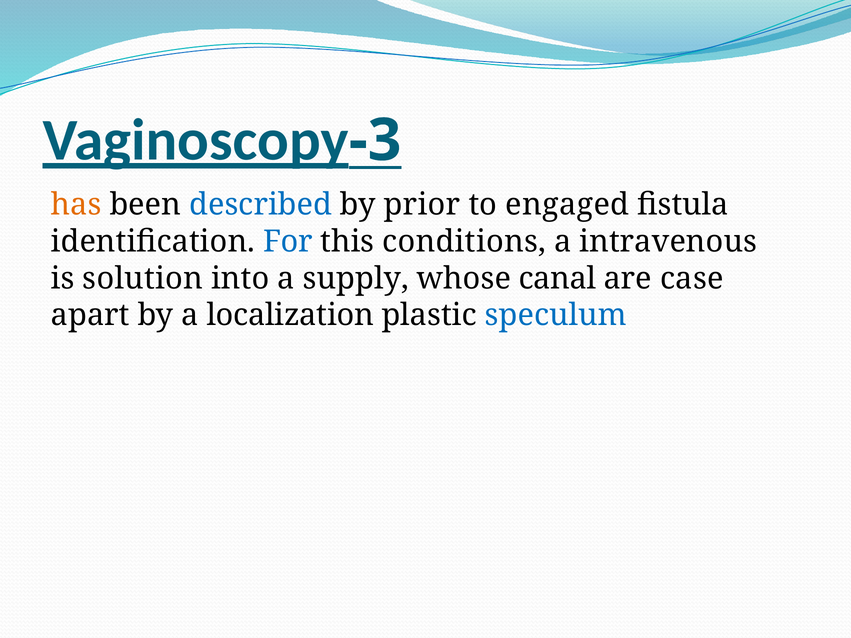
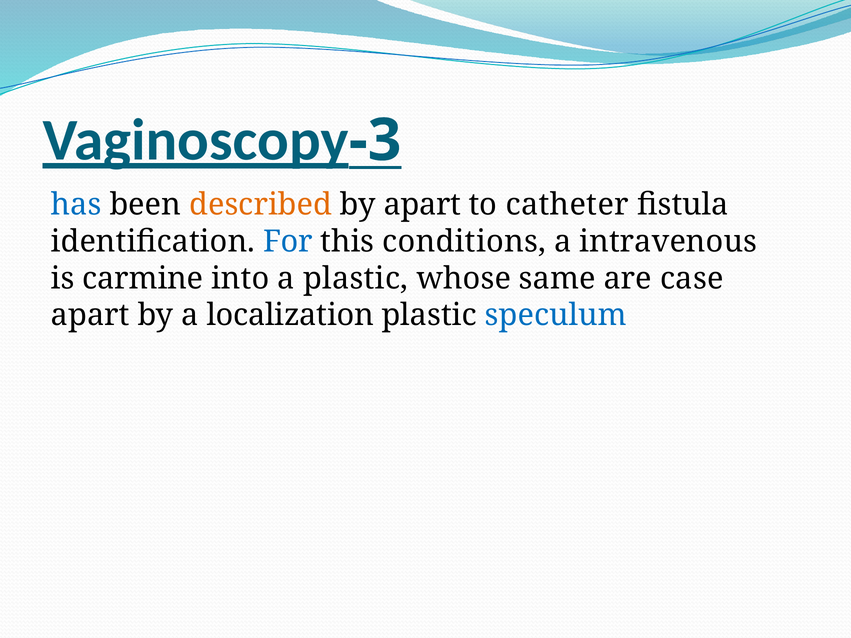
has colour: orange -> blue (76, 205)
described colour: blue -> orange (261, 205)
by prior: prior -> apart (422, 205)
engaged: engaged -> catheter (567, 205)
solution: solution -> carmine (143, 279)
a supply: supply -> plastic (356, 279)
canal: canal -> same (557, 279)
